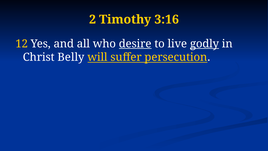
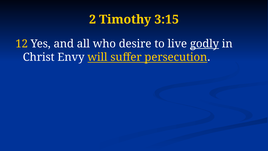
3:16: 3:16 -> 3:15 (167, 19)
desire underline: present -> none (135, 44)
Belly: Belly -> Envy (71, 57)
